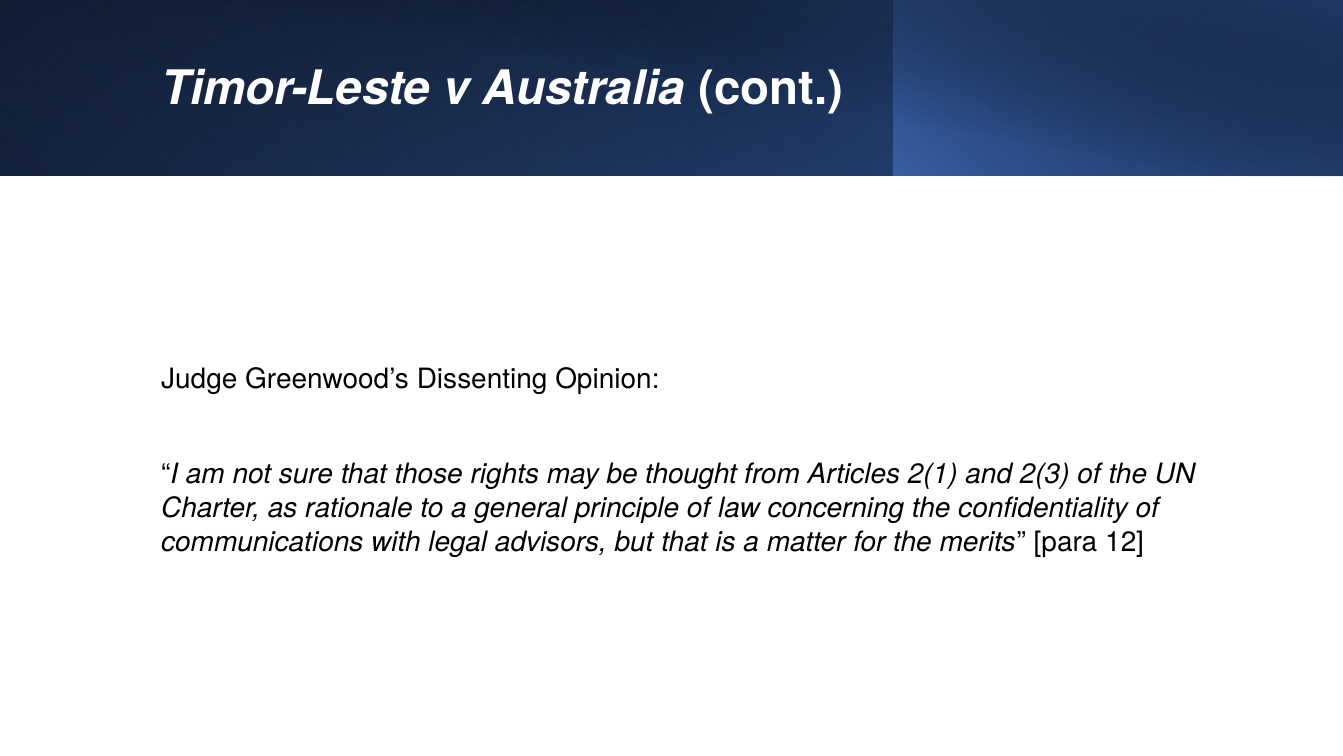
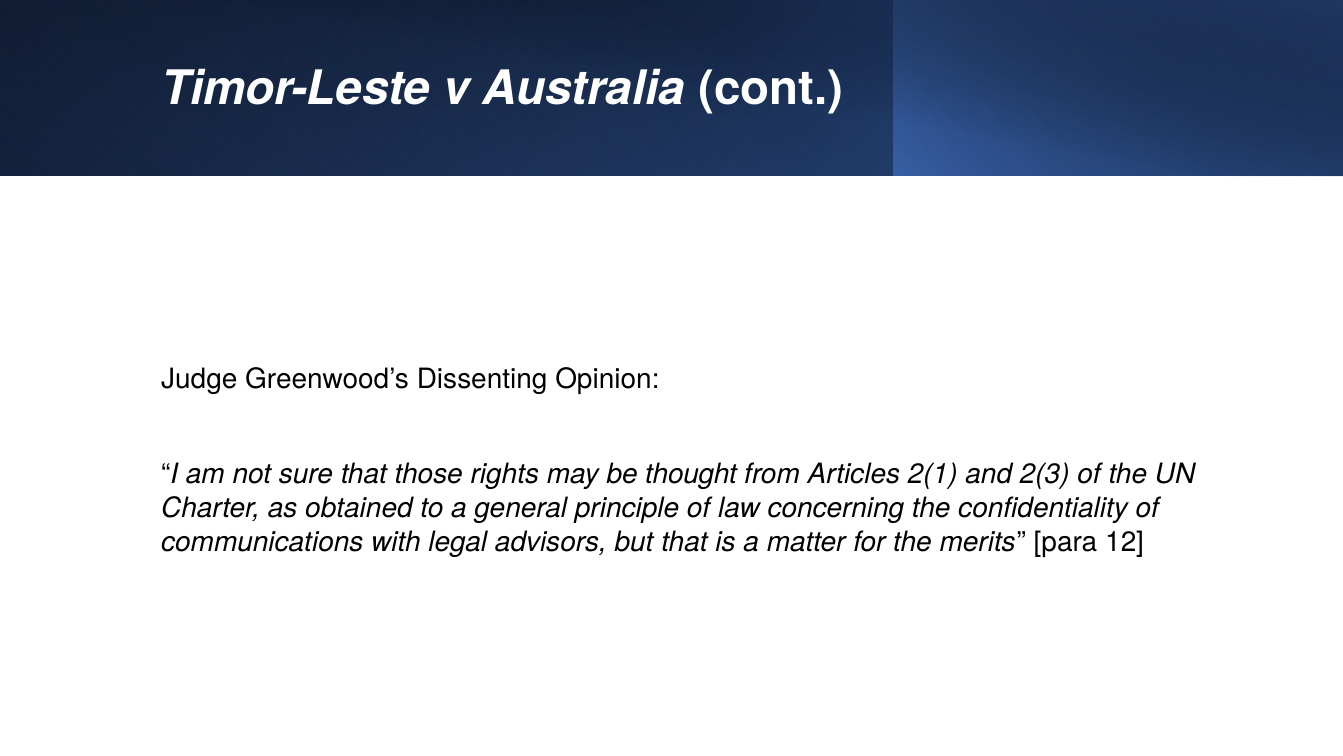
rationale: rationale -> obtained (359, 508)
